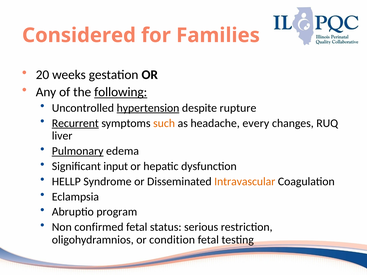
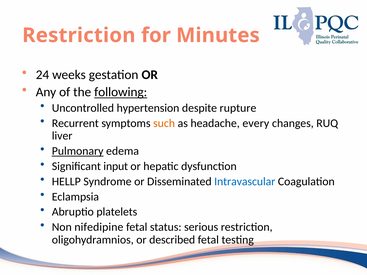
Considered: Considered -> Restriction (79, 35)
Families: Families -> Minutes (218, 35)
20: 20 -> 24 (42, 75)
hypertension underline: present -> none (148, 108)
Recurrent underline: present -> none (75, 123)
Intravascular colour: orange -> blue (245, 182)
program: program -> platelets (117, 212)
confirmed: confirmed -> nifedipine (99, 227)
condition: condition -> described (172, 240)
